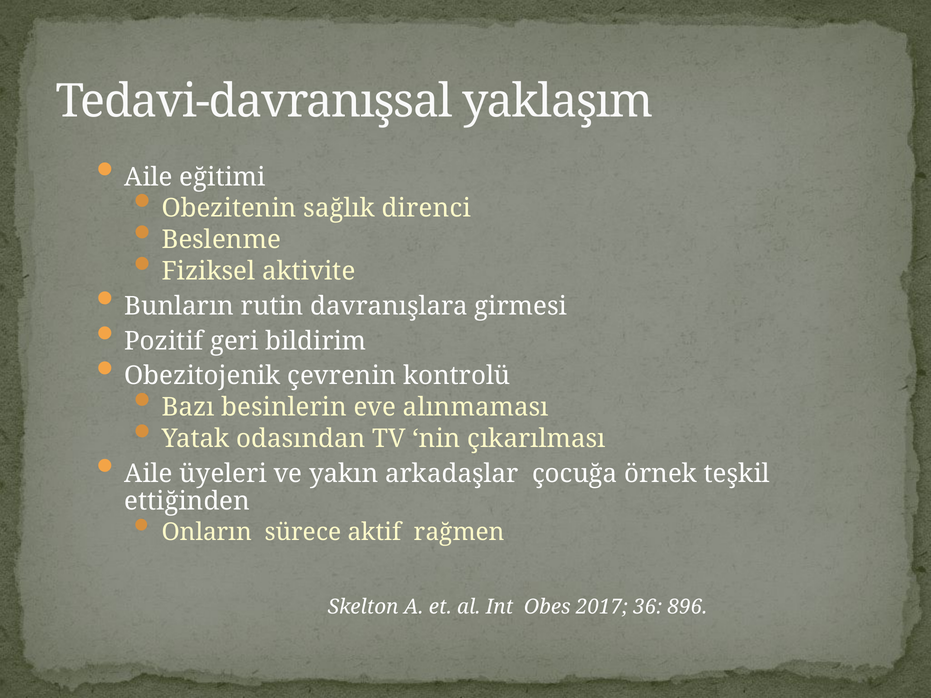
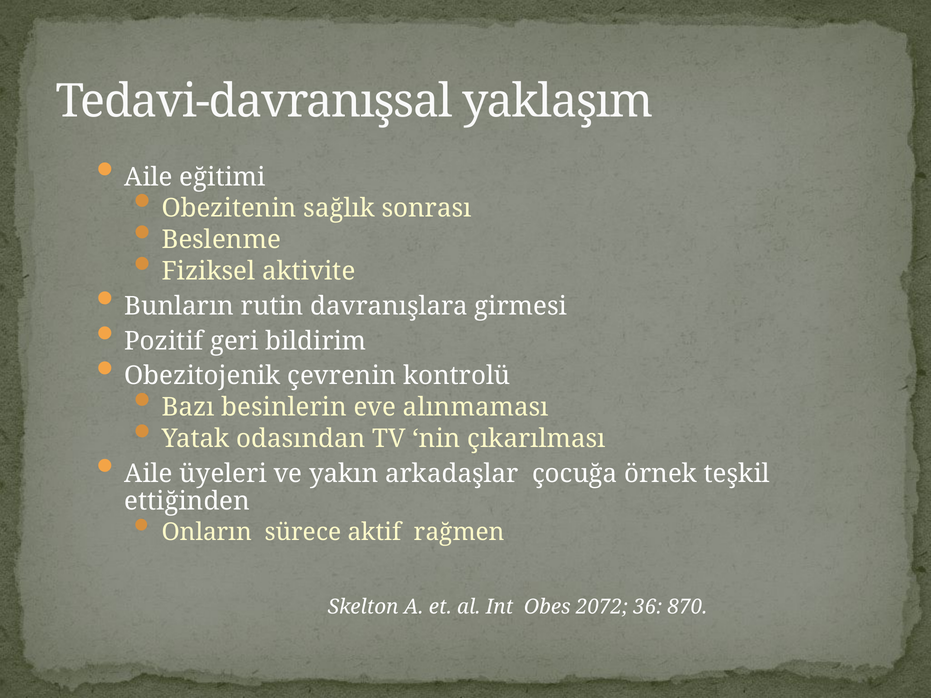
direnci: direnci -> sonrası (427, 208)
2017: 2017 -> 2072 (602, 607)
896: 896 -> 870 (687, 607)
